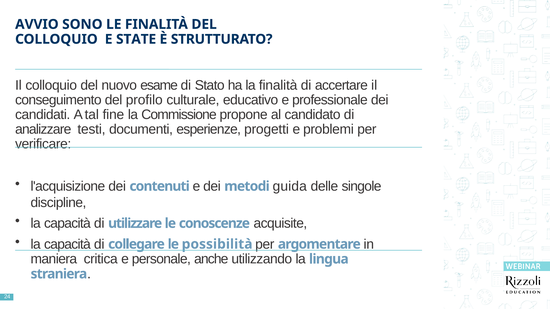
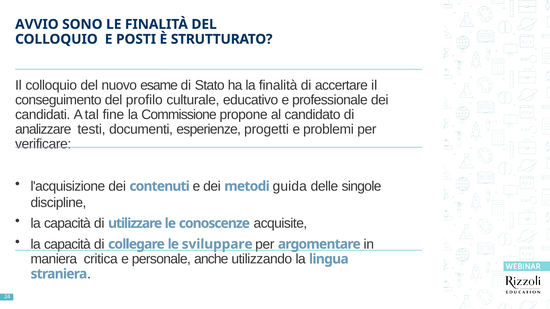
STATE: STATE -> POSTI (136, 39)
possibilità: possibilità -> sviluppare (217, 244)
